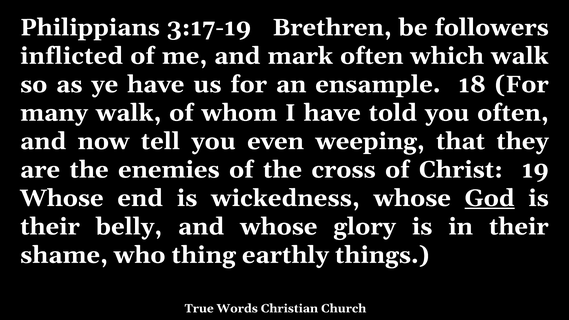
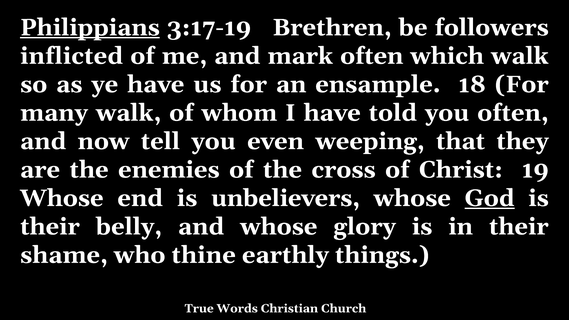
Philippians underline: none -> present (90, 28)
wickedness: wickedness -> unbelievers (286, 198)
thing: thing -> thine (204, 255)
